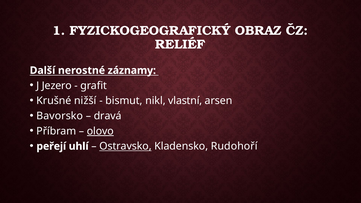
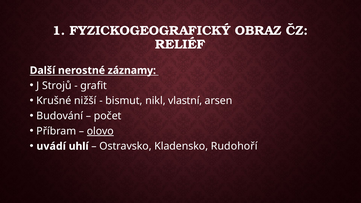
Jezero: Jezero -> Strojů (57, 86)
Bavorsko: Bavorsko -> Budování (60, 116)
dravá: dravá -> počet (108, 116)
peřejí: peřejí -> uvádí (51, 146)
Ostravsko underline: present -> none (125, 146)
